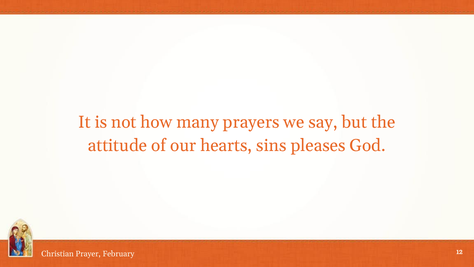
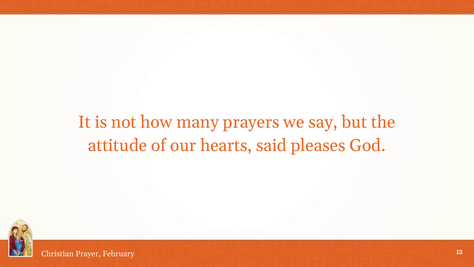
sins: sins -> said (272, 145)
